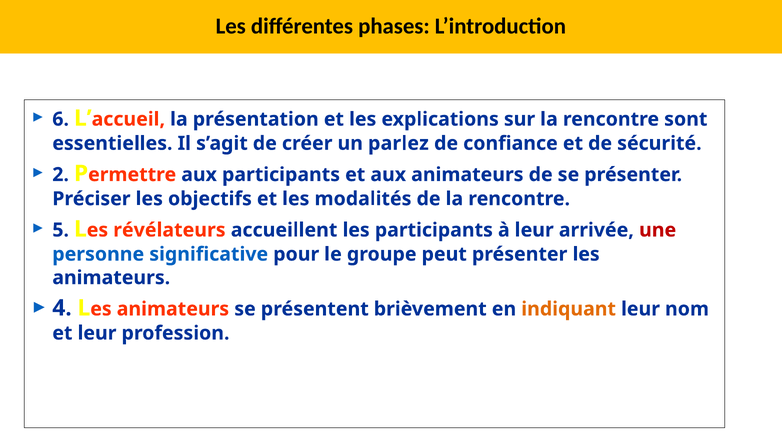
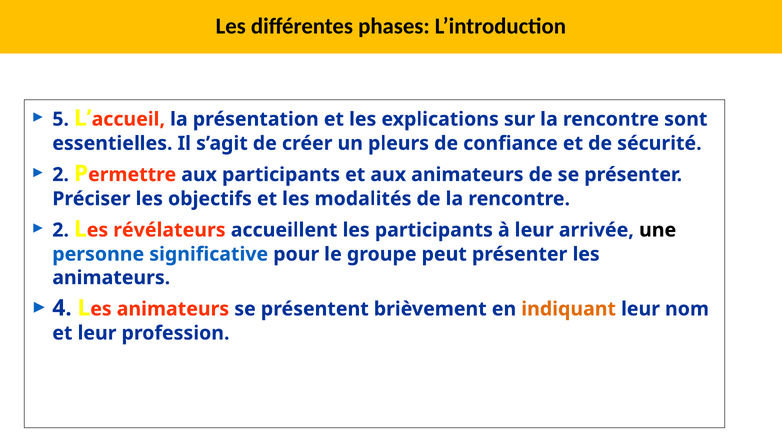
6: 6 -> 5 (61, 119)
parlez: parlez -> pleurs (399, 143)
5: 5 -> 2 (61, 230)
une colour: red -> black (658, 230)
